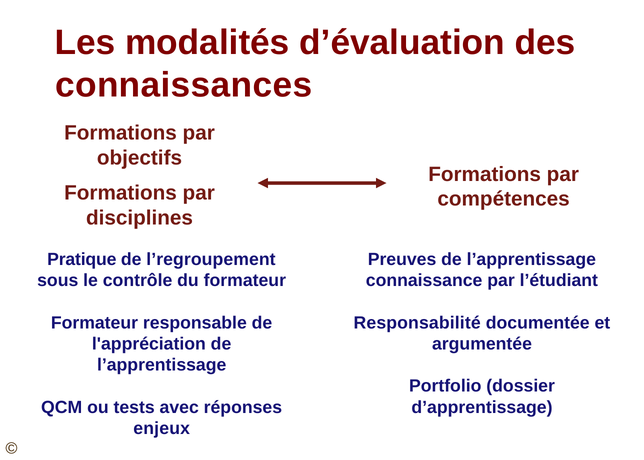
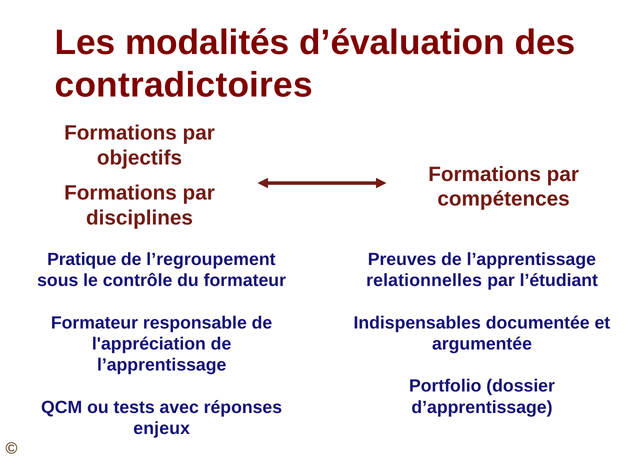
connaissances: connaissances -> contradictoires (184, 85)
connaissance: connaissance -> relationnelles (424, 280)
Responsabilité: Responsabilité -> Indispensables (417, 323)
